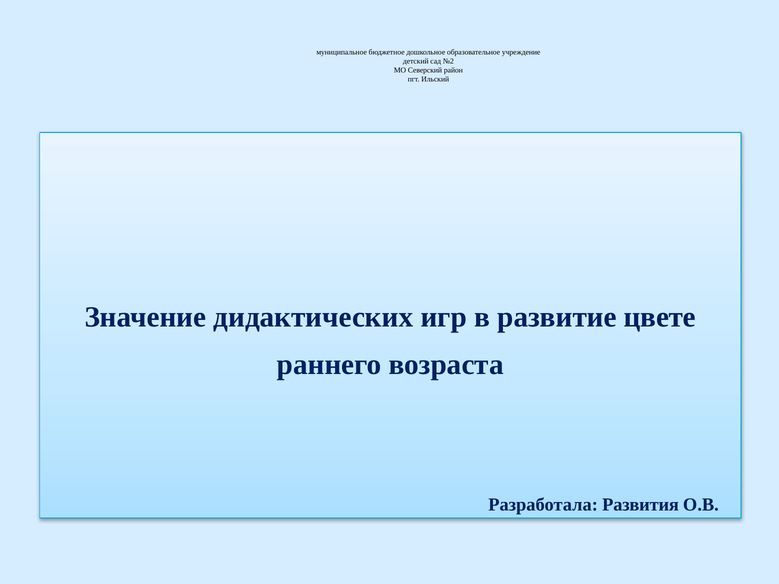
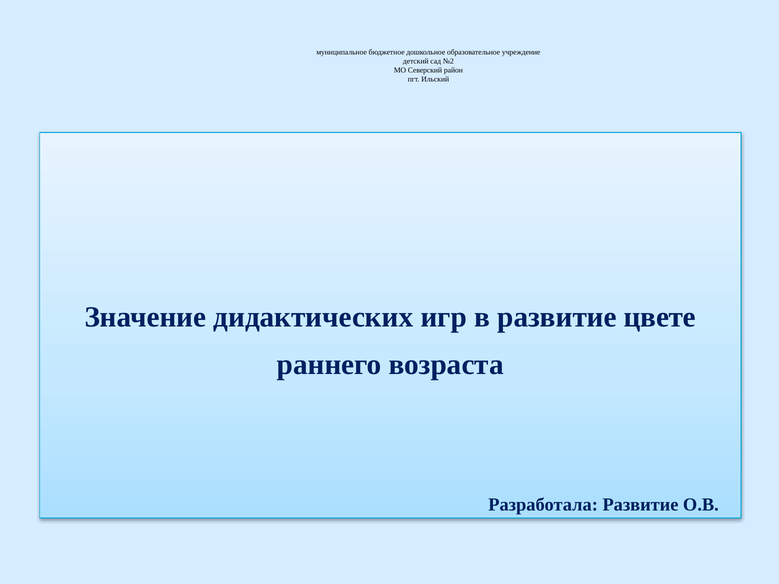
Разработала Развития: Развития -> Развитие (640, 505)
